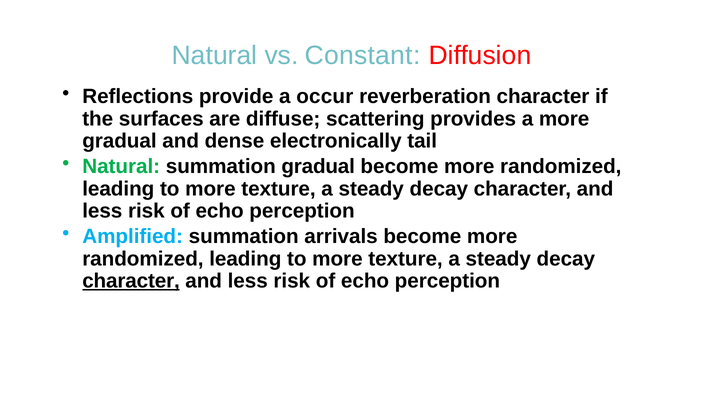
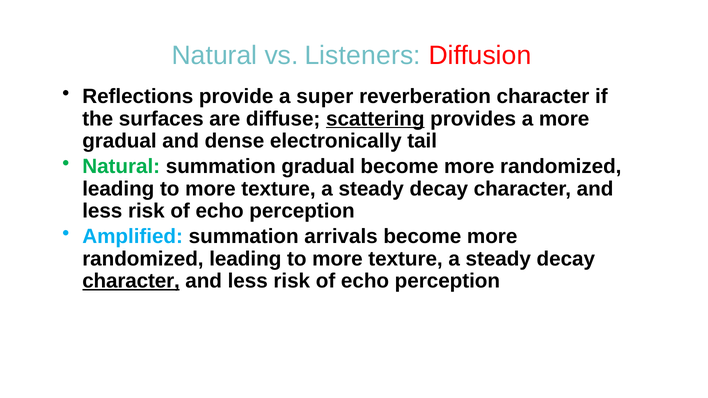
Constant: Constant -> Listeners (363, 56)
occur: occur -> super (325, 97)
scattering underline: none -> present (375, 119)
